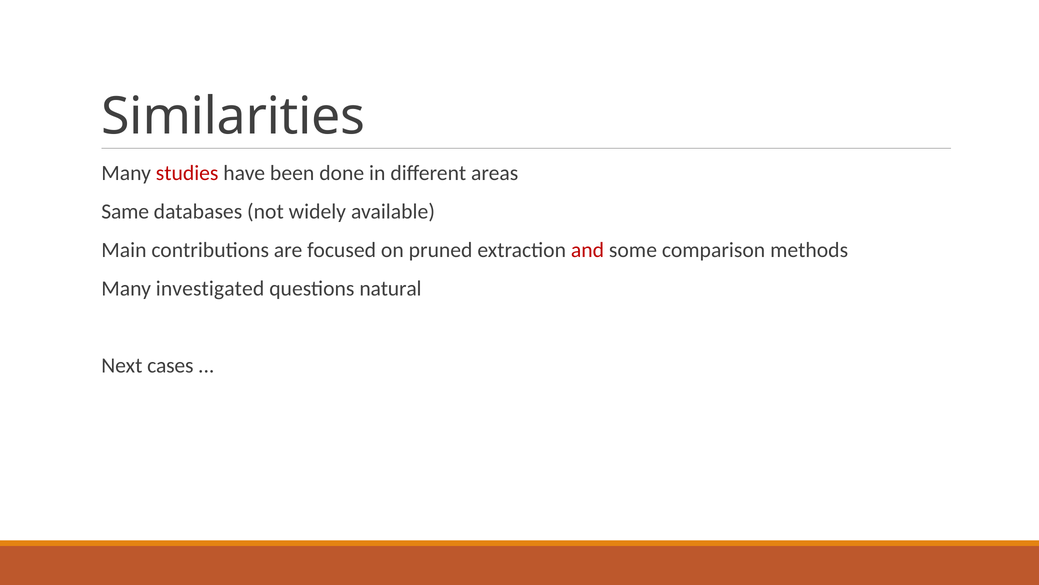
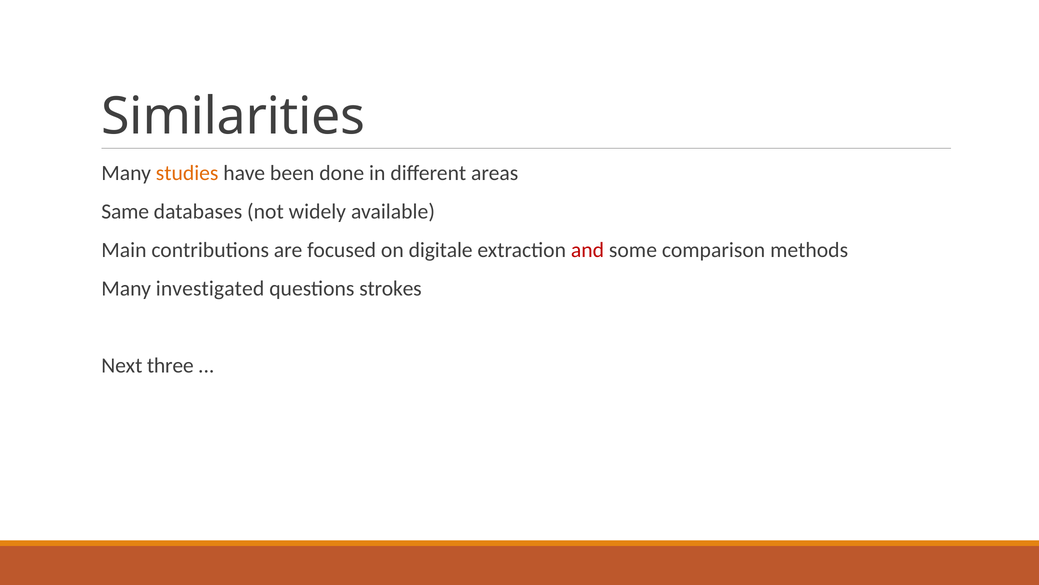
studies colour: red -> orange (187, 173)
pruned: pruned -> digitale (441, 250)
natural: natural -> strokes (390, 288)
cases: cases -> three (170, 365)
